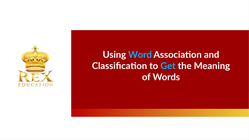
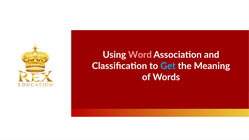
Word colour: light blue -> pink (140, 55)
